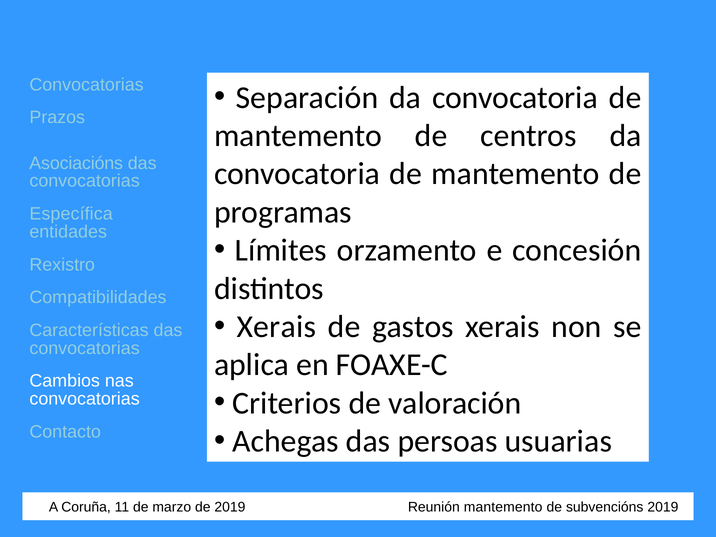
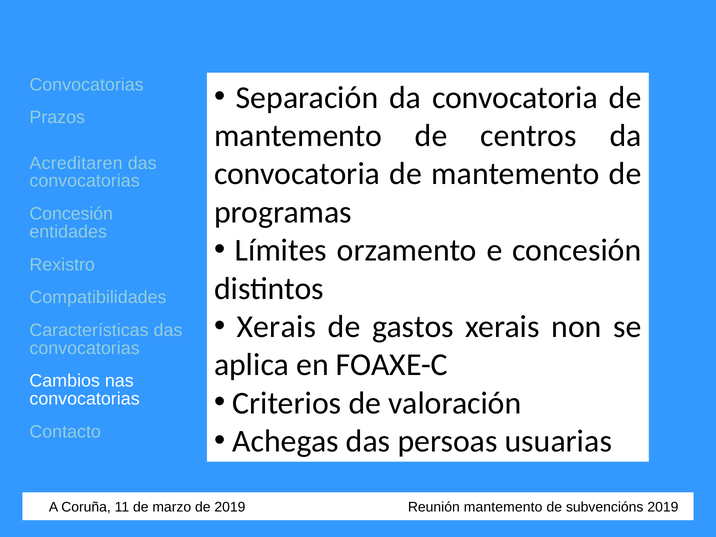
Asociacións: Asociacións -> Acreditaren (76, 163)
Específica: Específica -> Concesión (71, 214)
